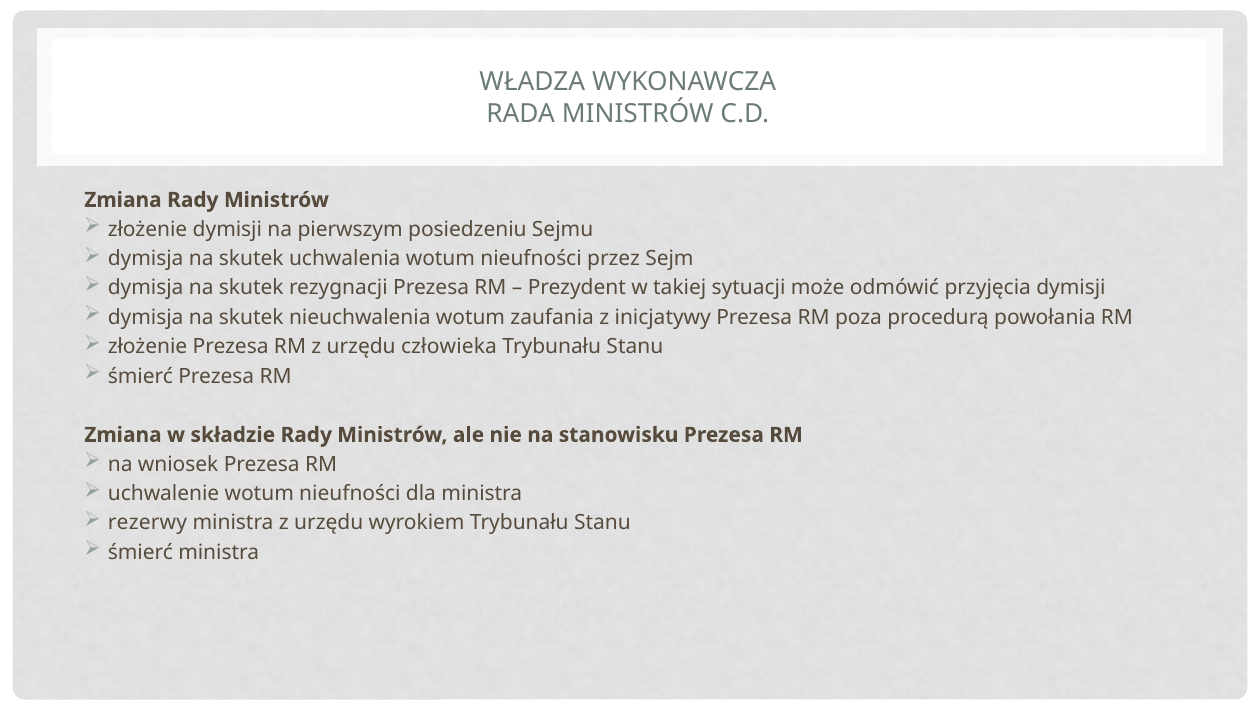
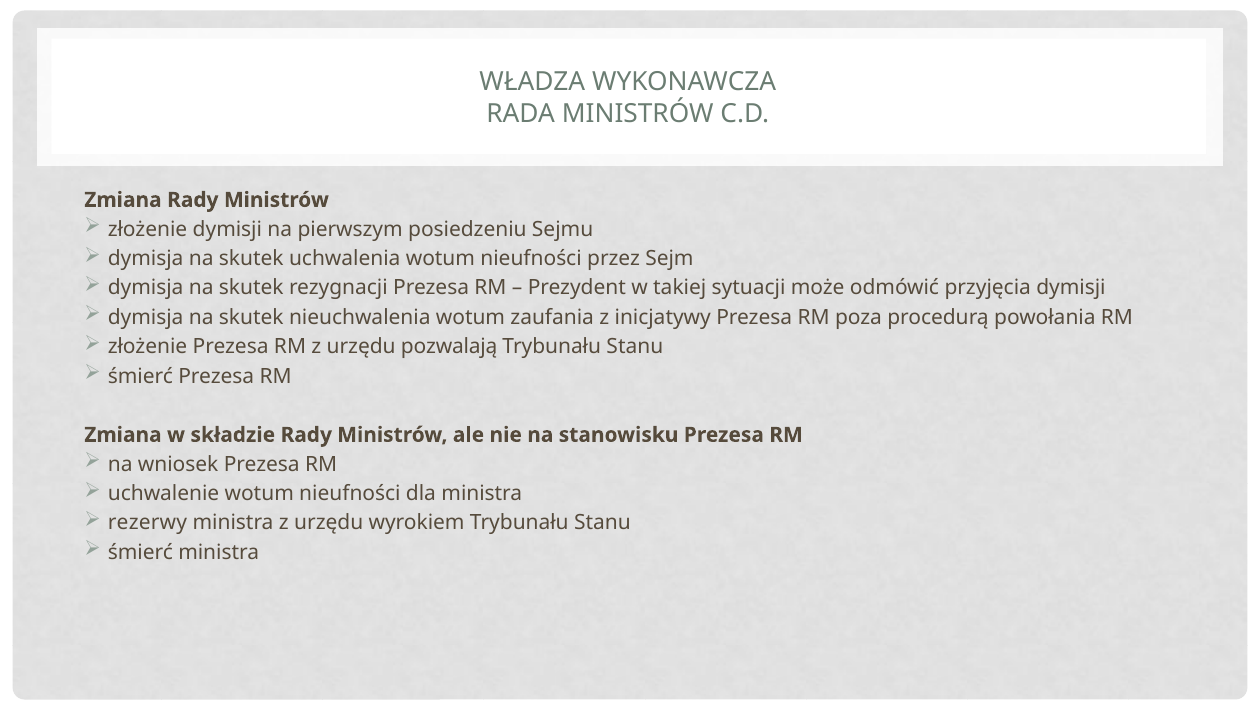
człowieka: człowieka -> pozwalają (449, 347)
